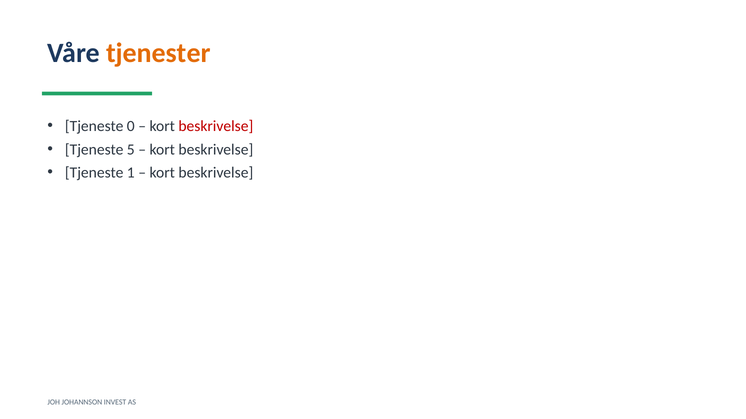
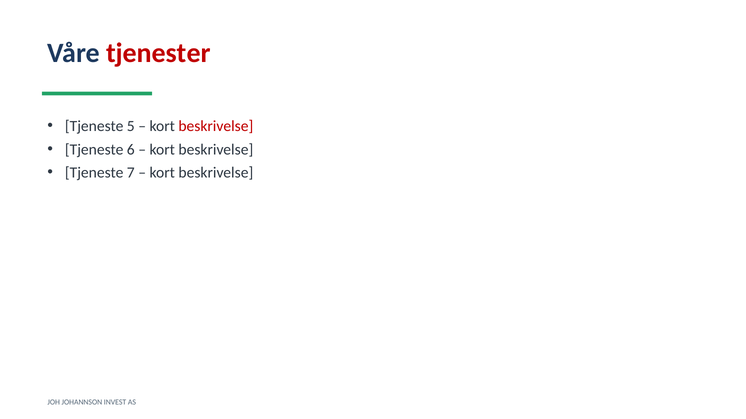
tjenester colour: orange -> red (158, 53)
0: 0 -> 5 (131, 126)
5: 5 -> 6 (131, 150)
1: 1 -> 7 (131, 173)
